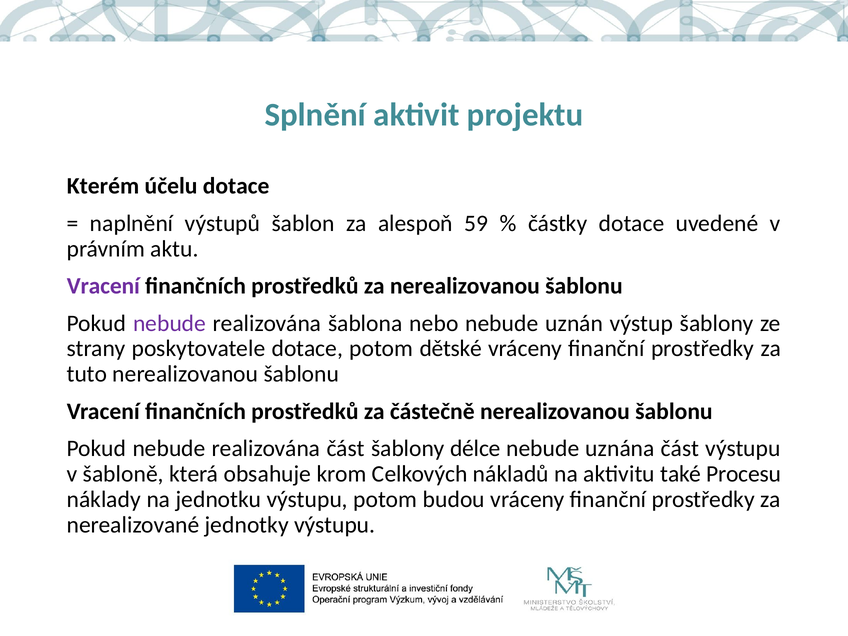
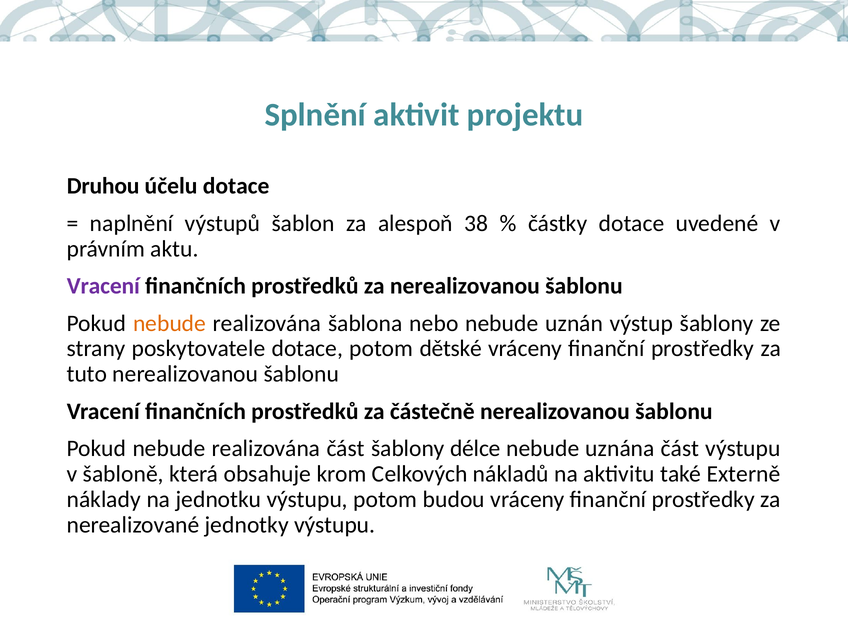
Kterém: Kterém -> Druhou (103, 186)
59: 59 -> 38 (476, 223)
nebude colour: purple -> orange (170, 323)
Procesu: Procesu -> Externě (744, 474)
